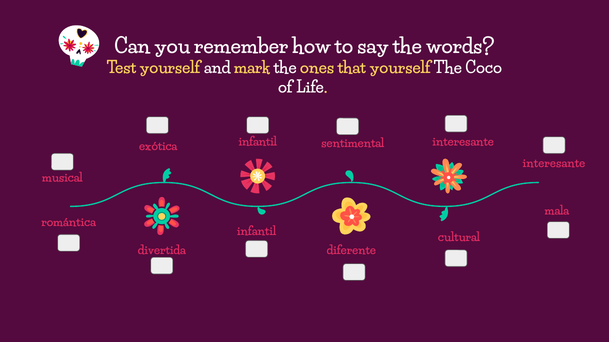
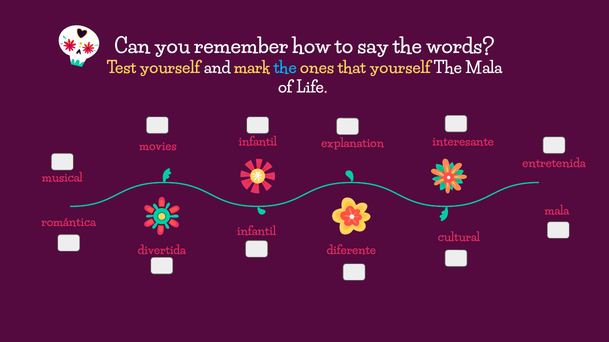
the colour: white -> light blue (285, 68)
The Coco: Coco -> Mala (484, 68)
sentimental: sentimental -> explanation (353, 143)
exótica: exótica -> movies (158, 147)
interesante: interesante -> entretenida (554, 163)
